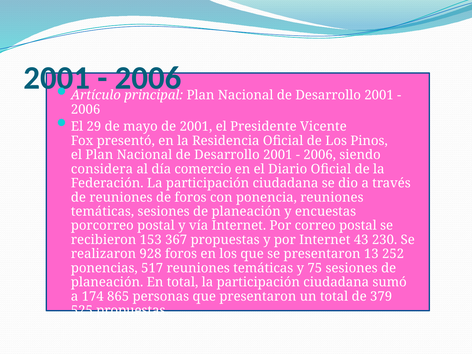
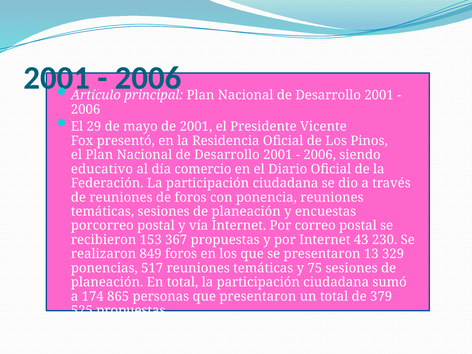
considera: considera -> educativo (102, 169)
928: 928 -> 849 (150, 254)
252: 252 -> 329 (393, 254)
